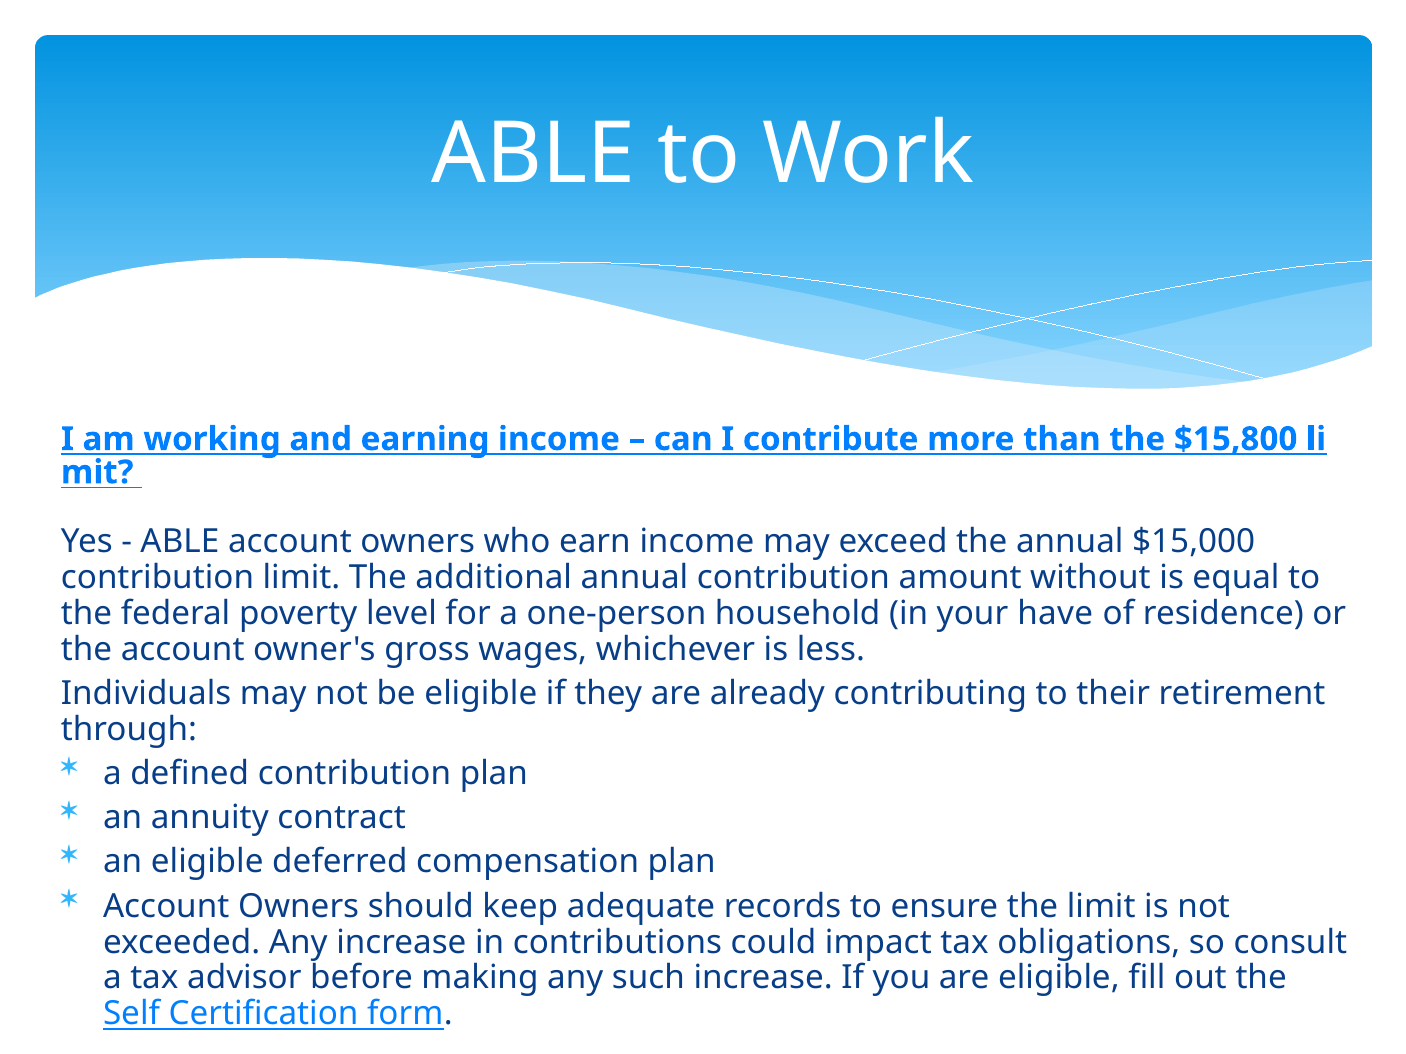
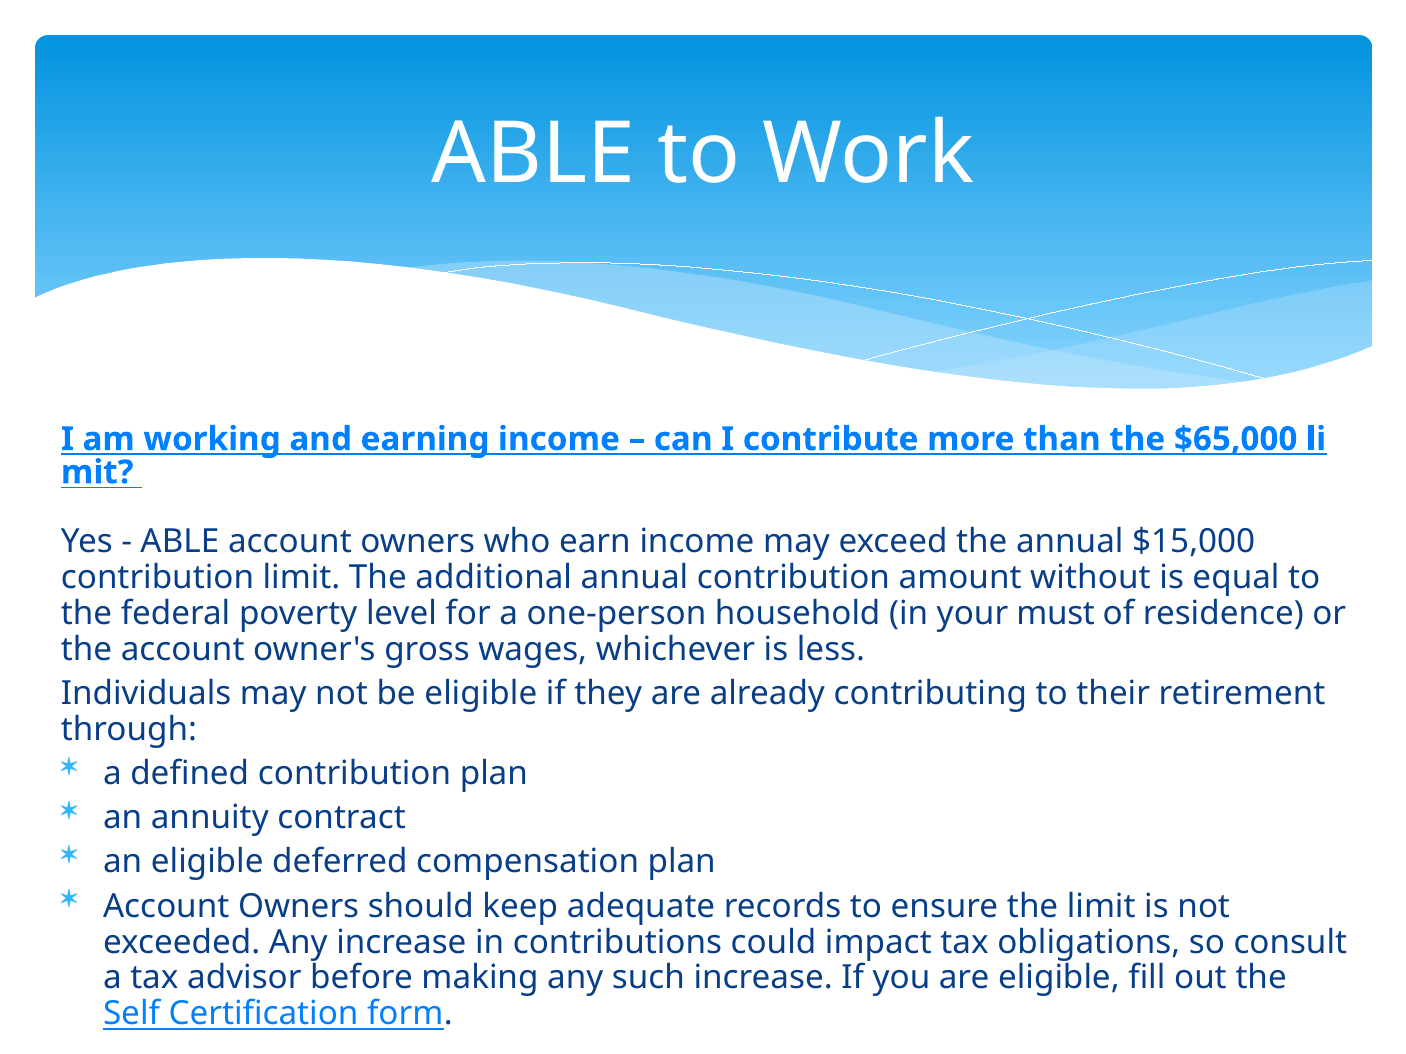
$15,800: $15,800 -> $65,000 (1236, 439)
have: have -> must (1056, 613)
